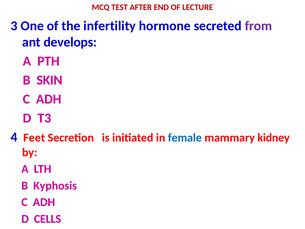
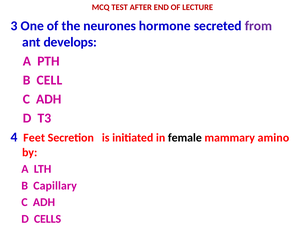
infertility: infertility -> neurones (110, 26)
SKIN: SKIN -> CELL (49, 80)
female colour: blue -> black (185, 138)
kidney: kidney -> amino (273, 138)
Kyphosis: Kyphosis -> Capillary (55, 185)
